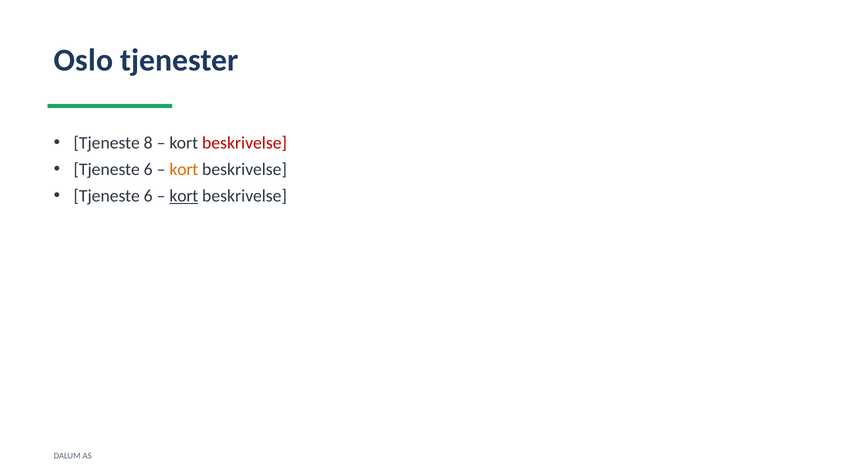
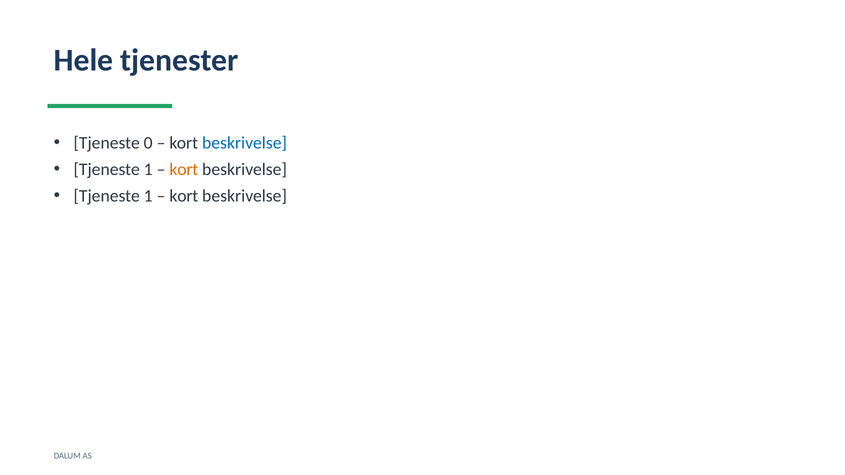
Oslo: Oslo -> Hele (83, 60)
8: 8 -> 0 (148, 143)
beskrivelse colour: red -> blue (245, 143)
6: 6 -> 1 (148, 170)
6: 6 -> 1 (148, 196)
kort underline: present -> none (184, 196)
